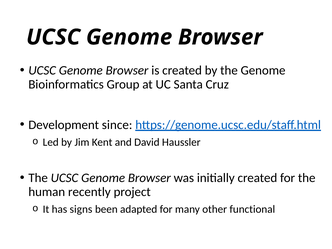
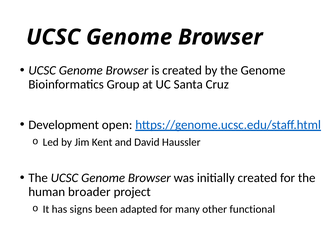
since: since -> open (117, 125)
recently: recently -> broader (89, 192)
